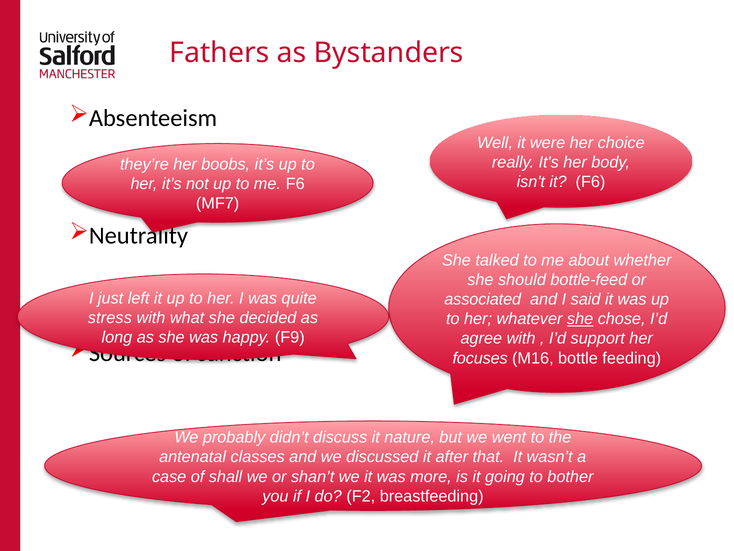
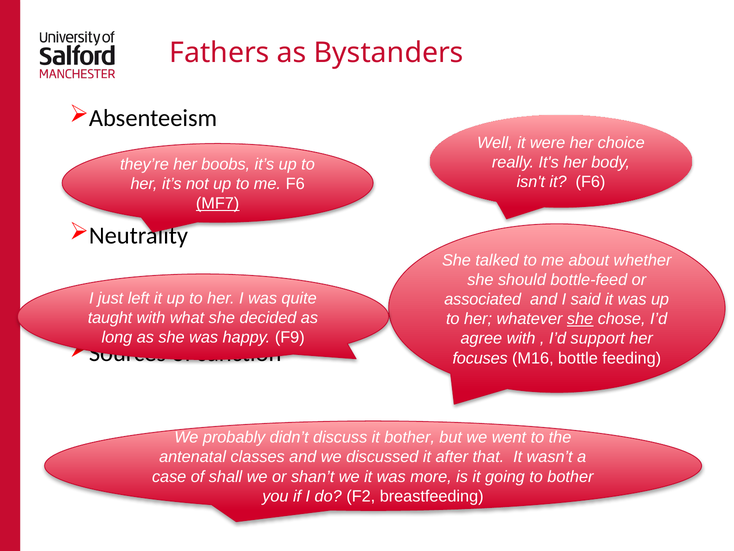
MF7 underline: none -> present (218, 203)
stress: stress -> taught (110, 318)
it nature: nature -> bother (410, 437)
